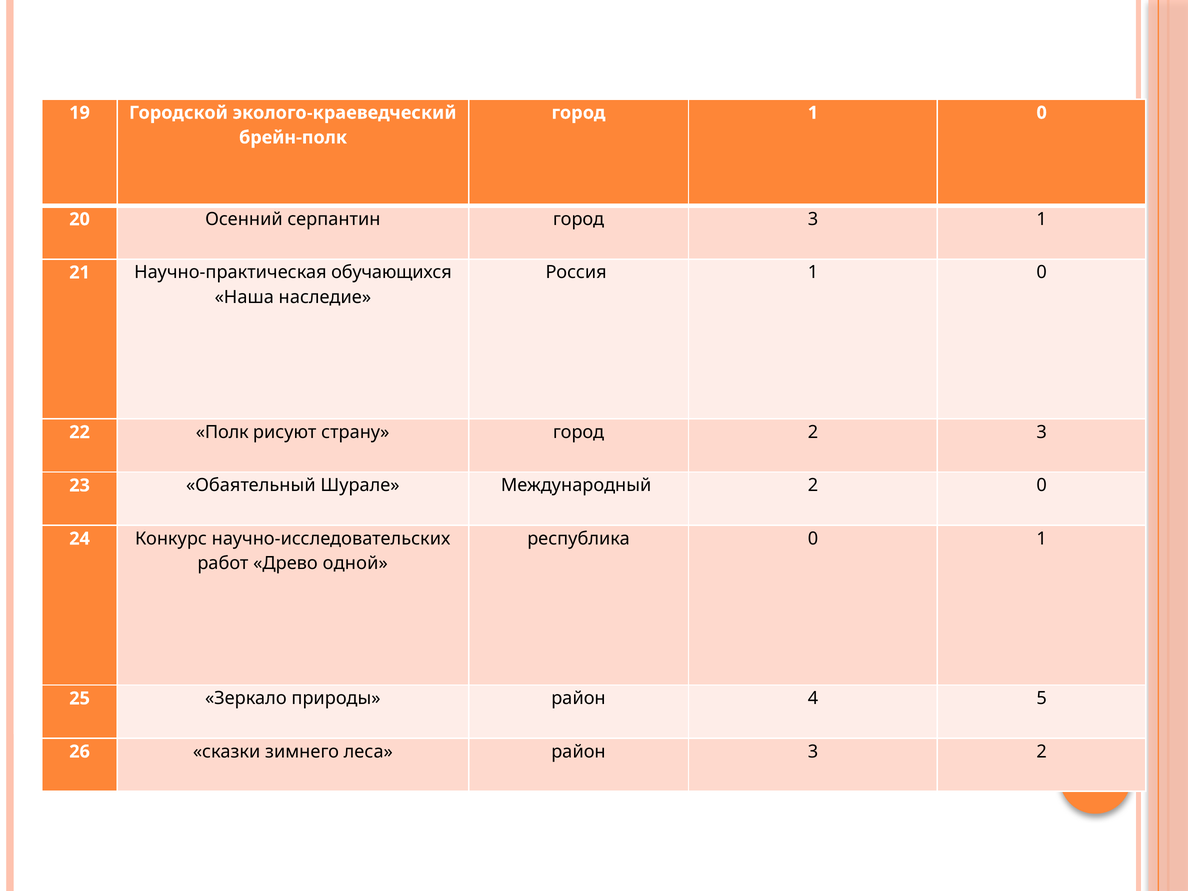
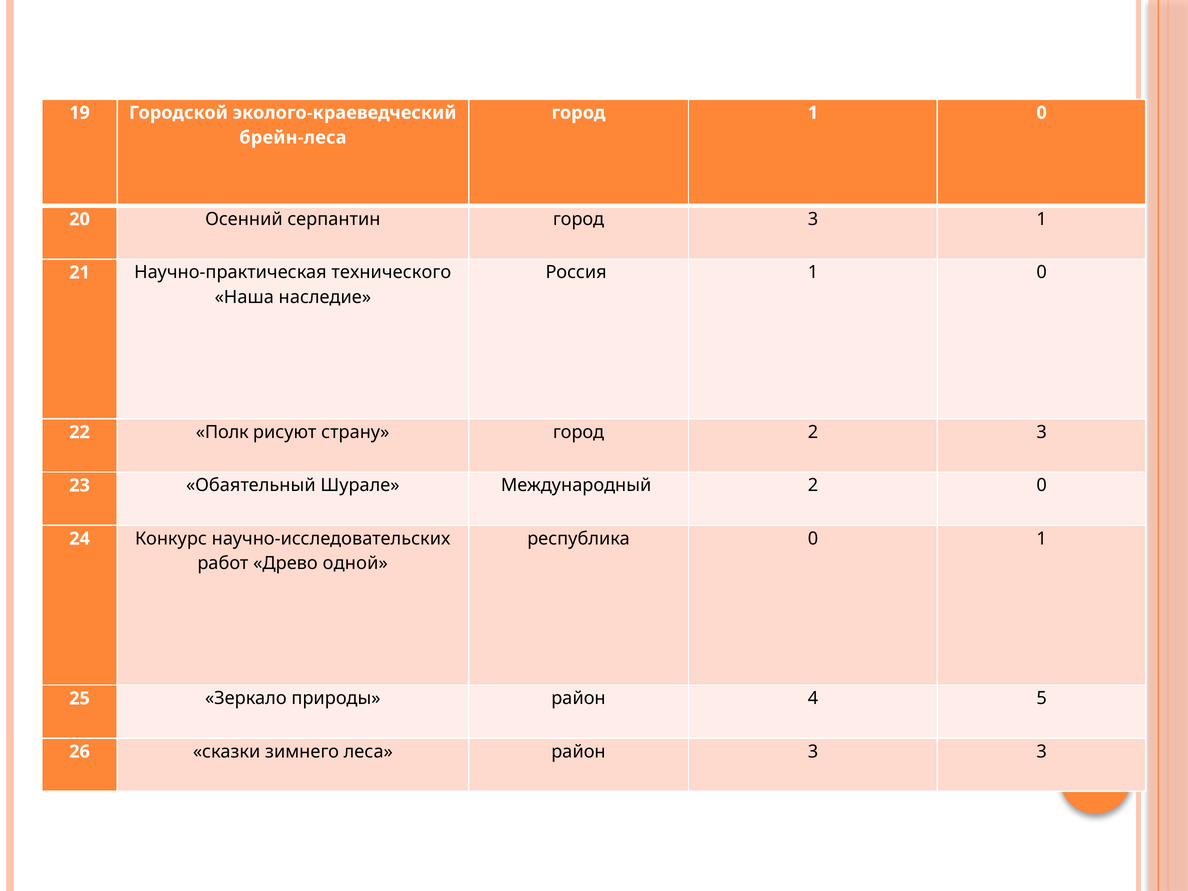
брейн-полк: брейн-полк -> брейн-леса (293, 138)
обучающихся: обучающихся -> технического (391, 272)
3 2: 2 -> 3 (1042, 752)
